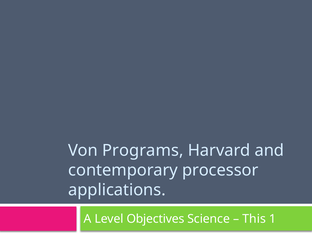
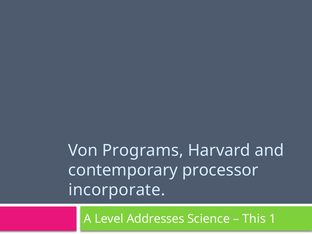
applications: applications -> incorporate (117, 190)
Objectives: Objectives -> Addresses (156, 219)
